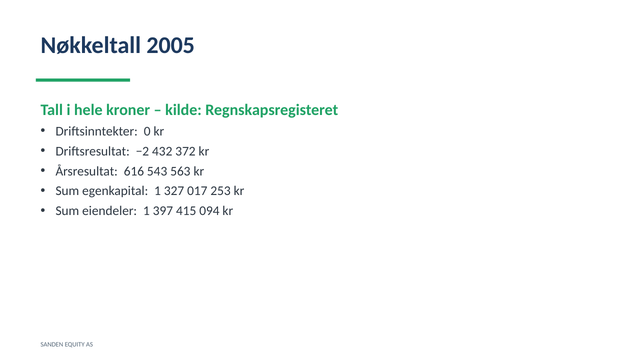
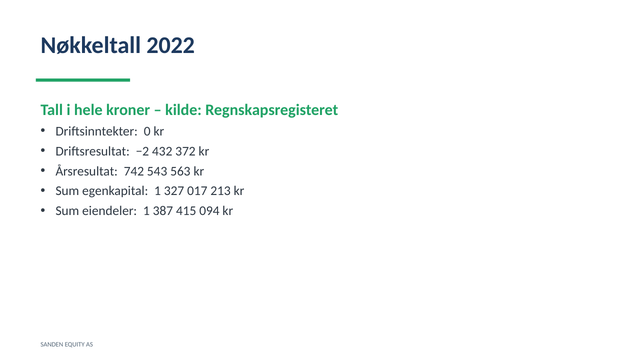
2005: 2005 -> 2022 (171, 46)
616: 616 -> 742 (134, 171)
253: 253 -> 213 (221, 191)
397: 397 -> 387 (163, 211)
